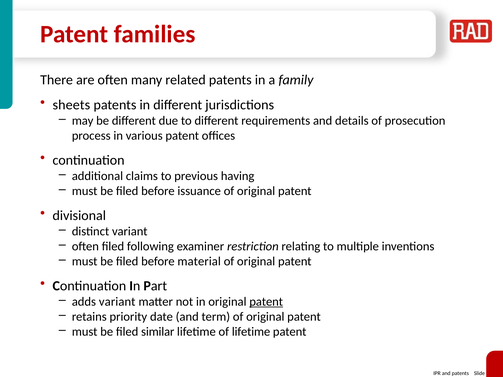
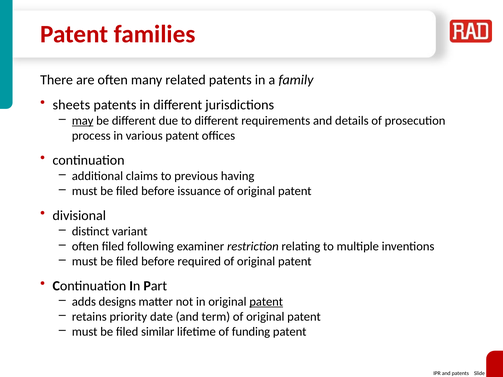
may underline: none -> present (83, 121)
material: material -> required (199, 262)
adds variant: variant -> designs (117, 302)
of lifetime: lifetime -> funding (251, 332)
